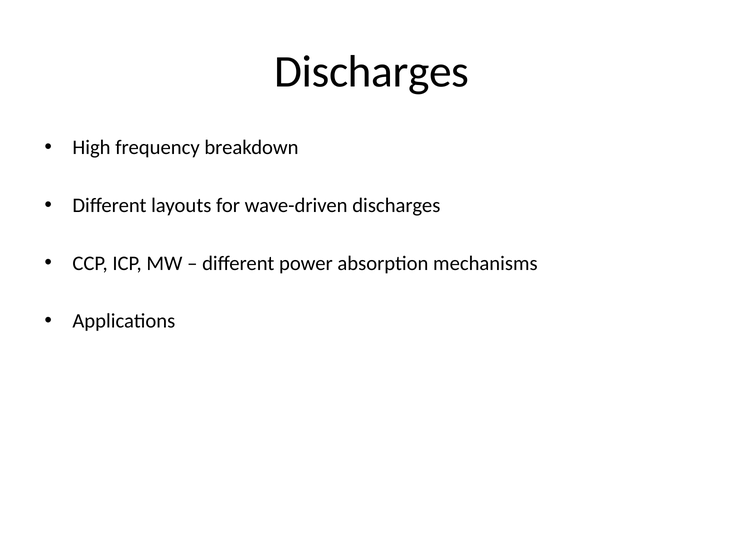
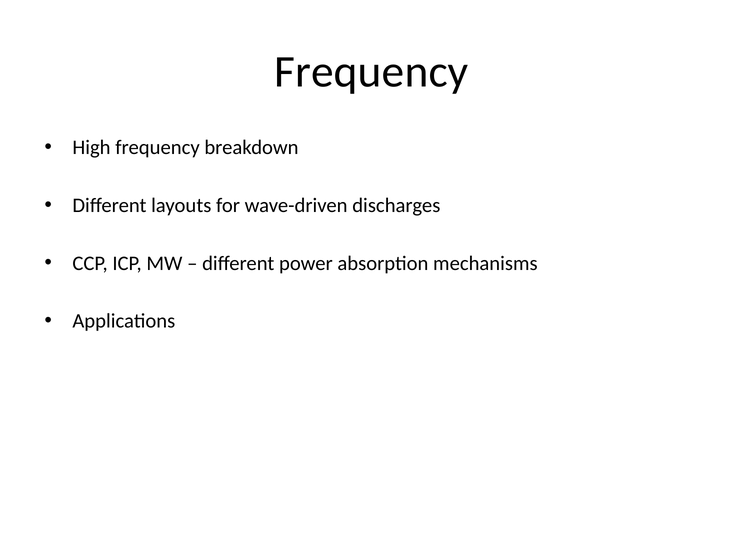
Discharges: Discharges -> Frequency (371, 72)
